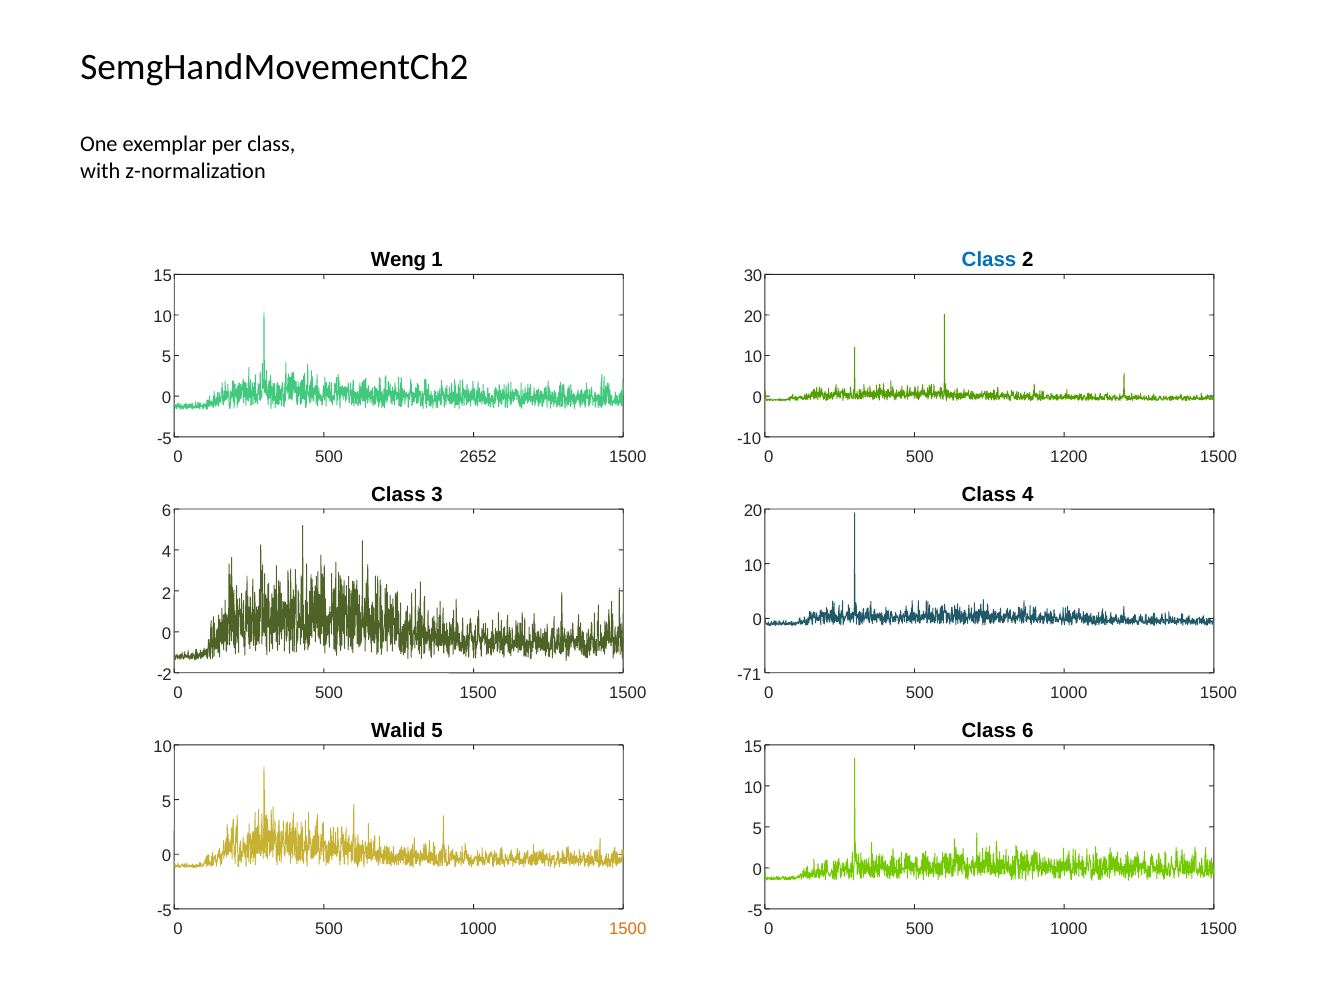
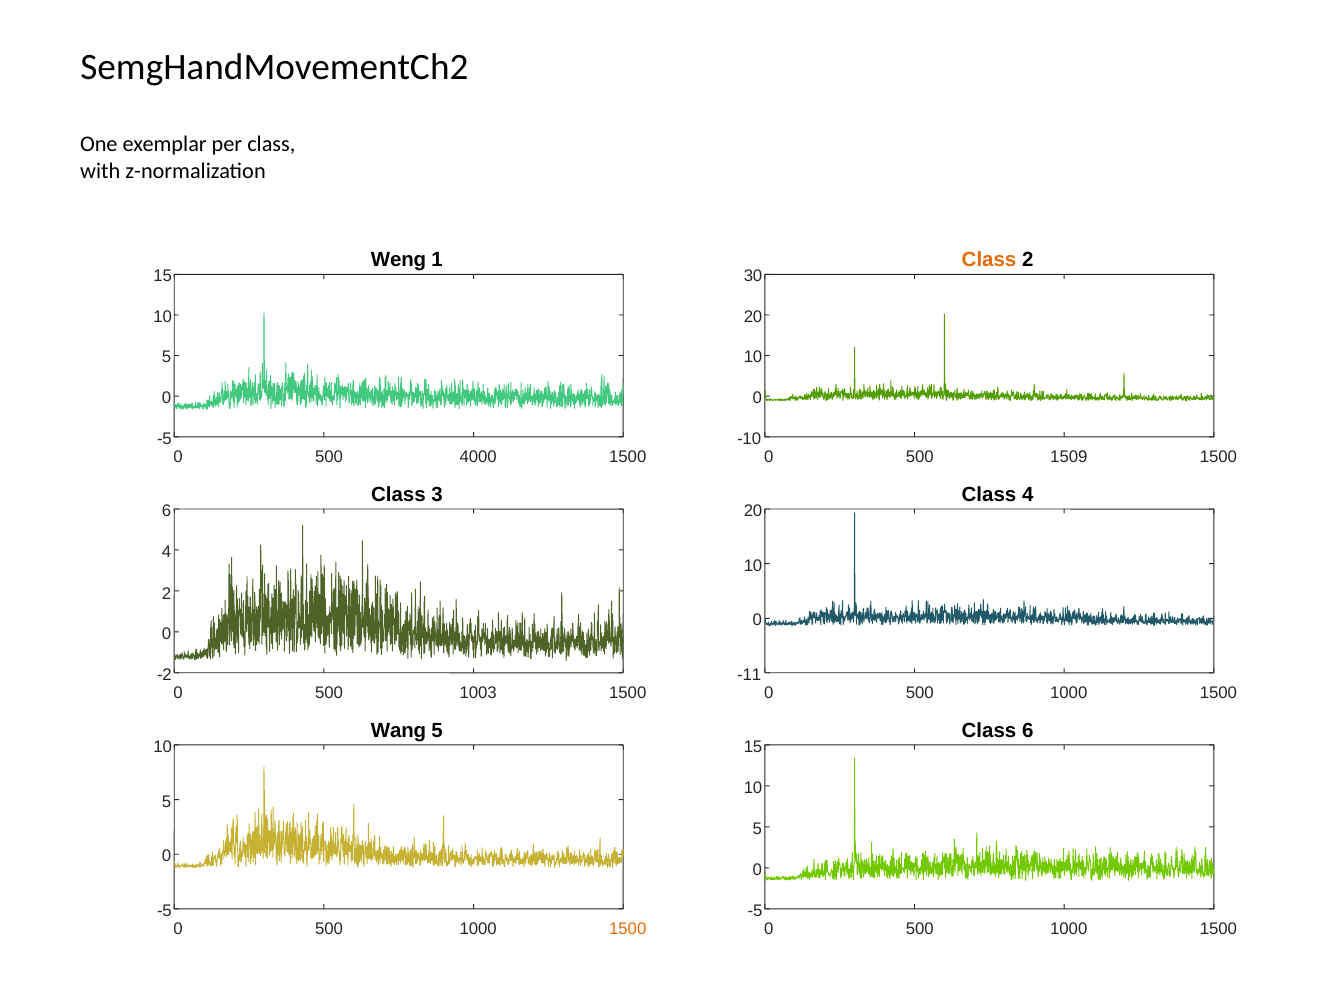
Class colour: blue -> orange (989, 260)
2652: 2652 -> 4000 (478, 457)
1200: 1200 -> 1509 (1069, 457)
-71: -71 -> -11 (749, 675)
500 1500: 1500 -> 1003 (478, 693)
Walid: Walid -> Wang (399, 731)
